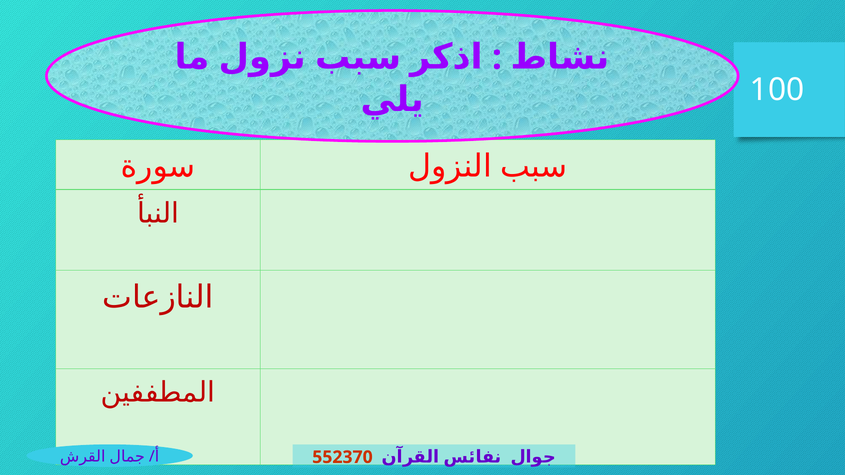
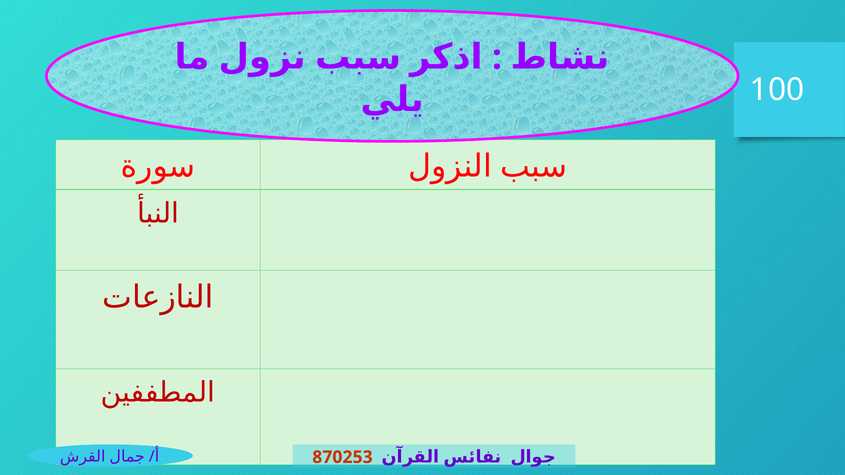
552370: 552370 -> 870253 (342, 457)
